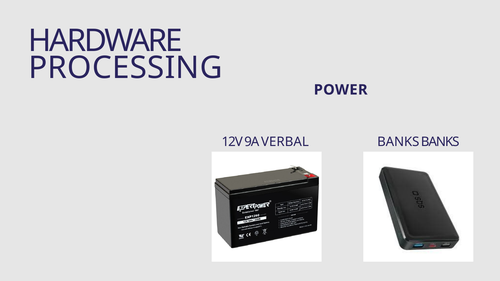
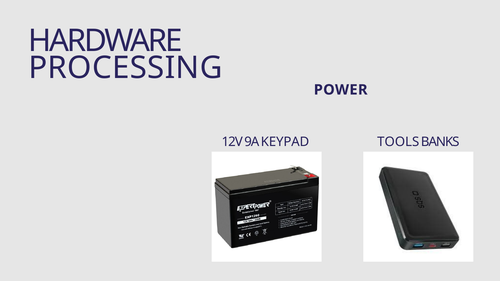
VERBAL: VERBAL -> KEYPAD (285, 142)
BANKS: BANKS -> TOOLS (398, 142)
